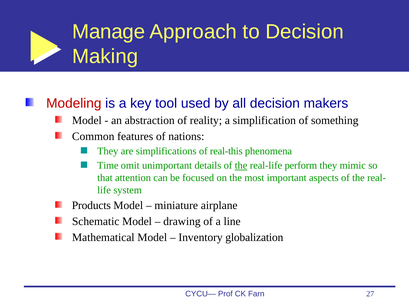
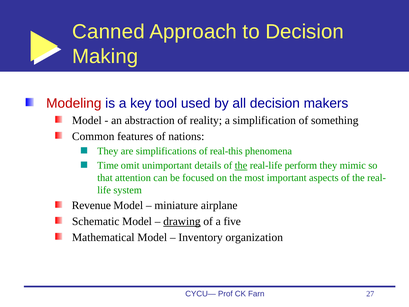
Manage: Manage -> Canned (108, 32)
Products: Products -> Revenue (91, 205)
drawing underline: none -> present (182, 221)
line: line -> five (232, 221)
globalization: globalization -> organization (254, 237)
